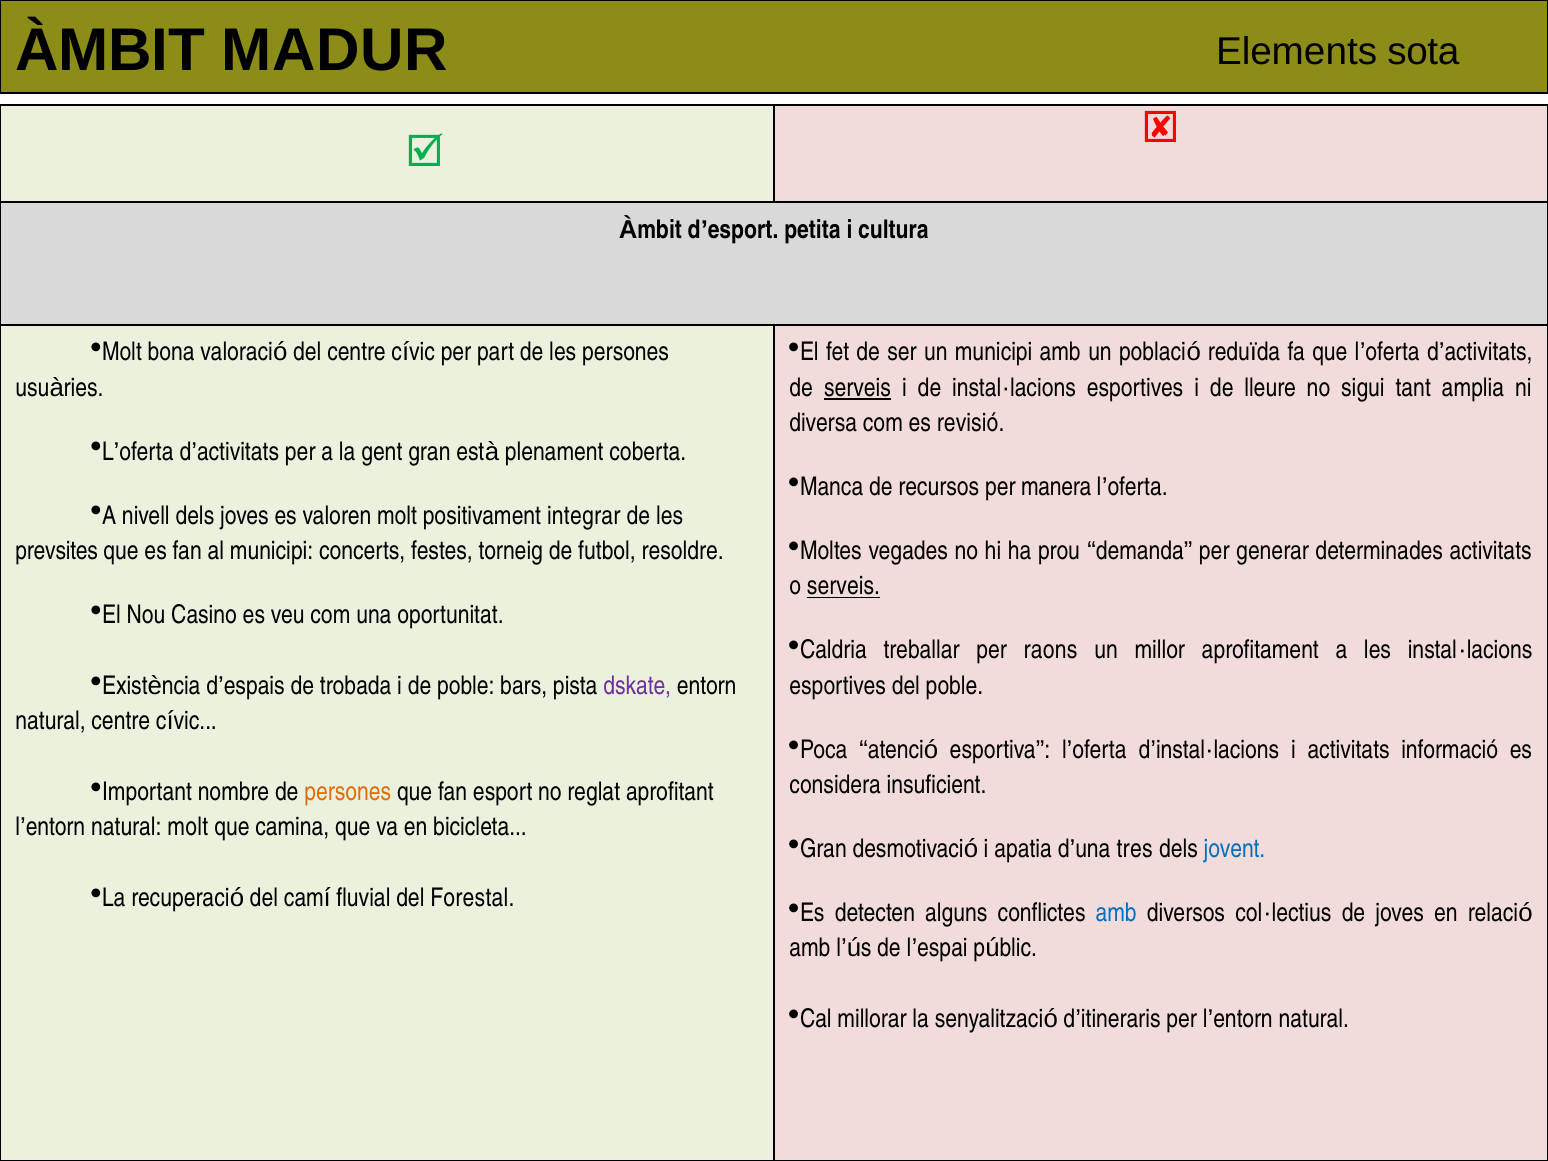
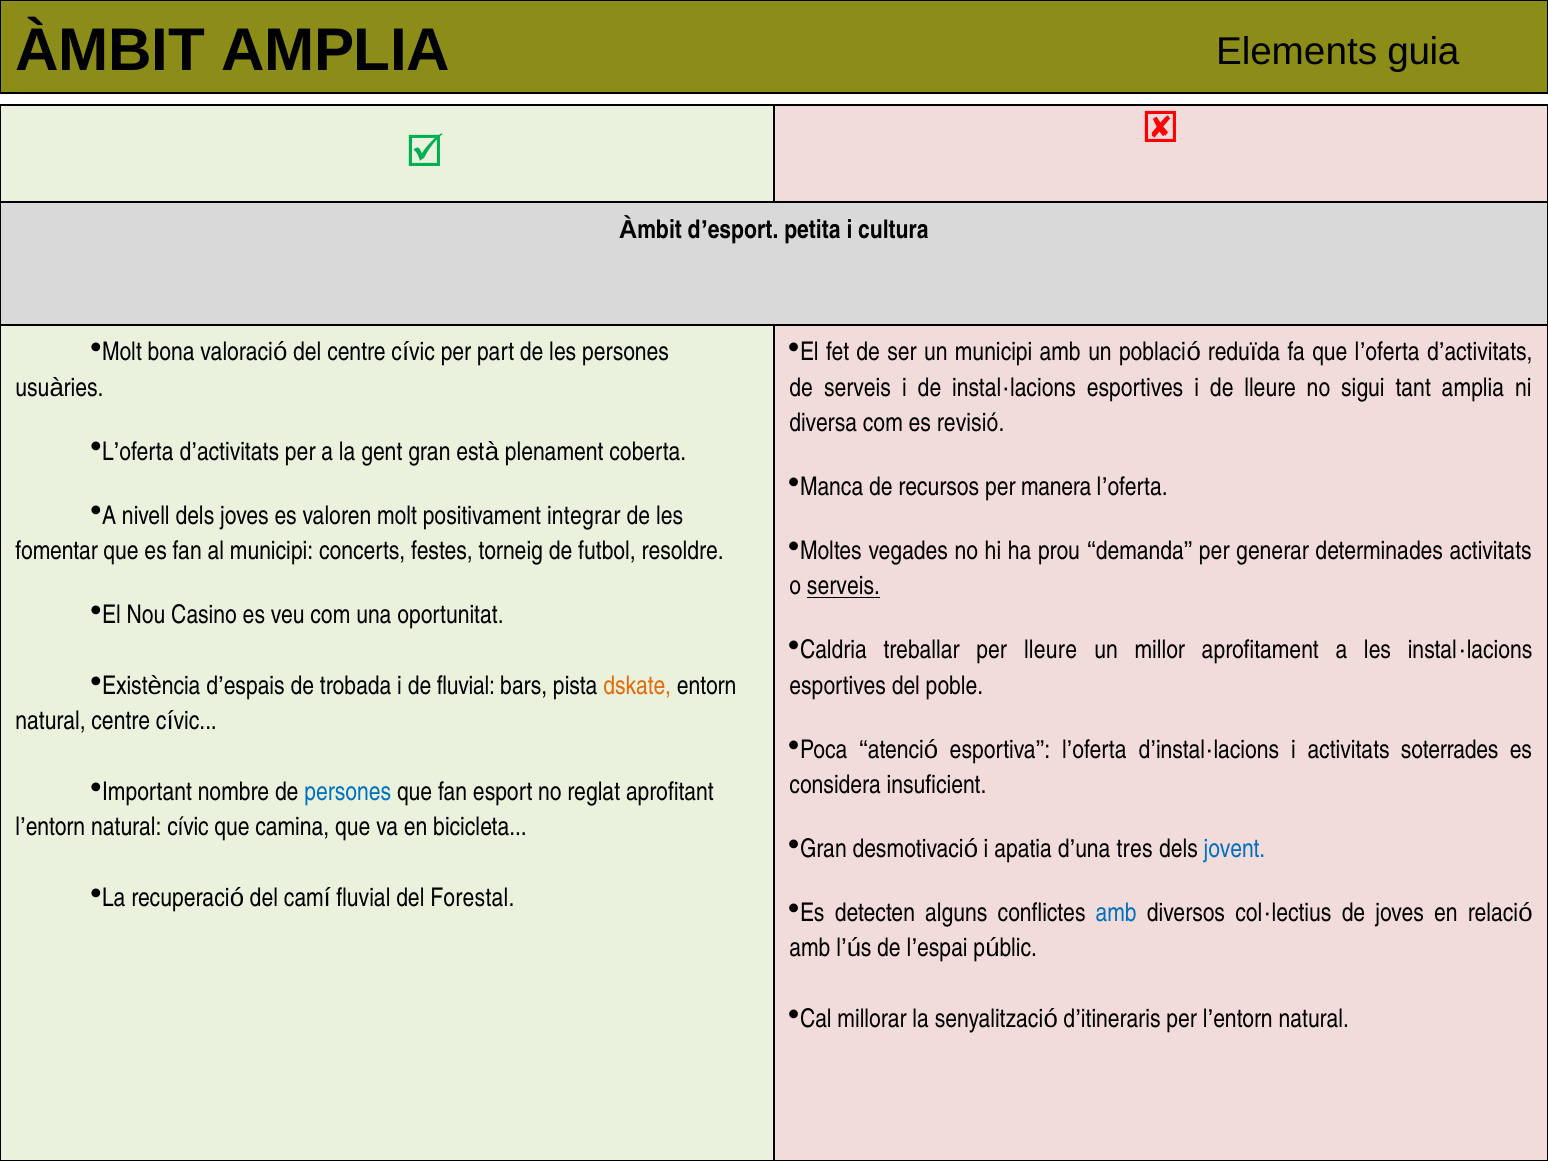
ÀMBIT MADUR: MADUR -> AMPLIA (336, 51)
sota: sota -> guia (1423, 52)
serveis underline: present -> none (857, 388)
prevsites: prevsites -> fomentar (57, 551)
per raons: raons -> lleure (1051, 650)
de poble: poble -> fluvial (466, 686)
dskate colour: purple -> orange (637, 686)
informació: informació -> soterrades (1450, 750)
persones colour: orange -> blue (348, 792)
natural molt: molt -> cívic (188, 827)
